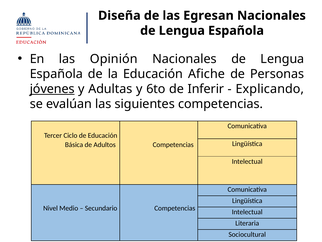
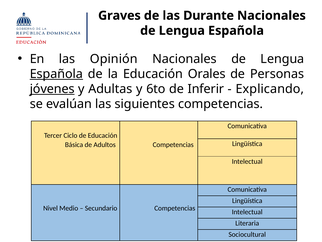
Diseña: Diseña -> Graves (119, 16)
Egresan: Egresan -> Durante (209, 16)
Española underline: none -> present (56, 74)
Afiche: Afiche -> Orales (207, 74)
